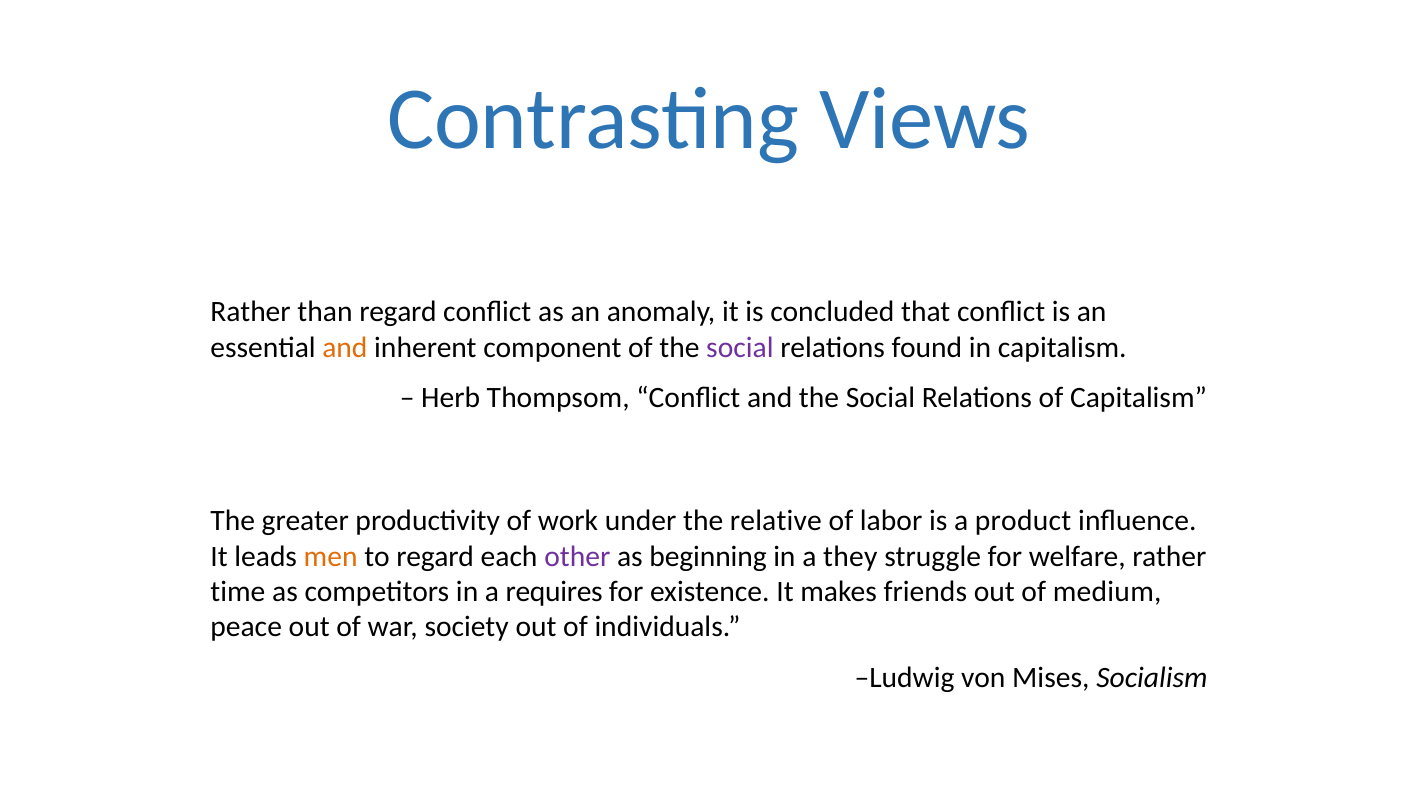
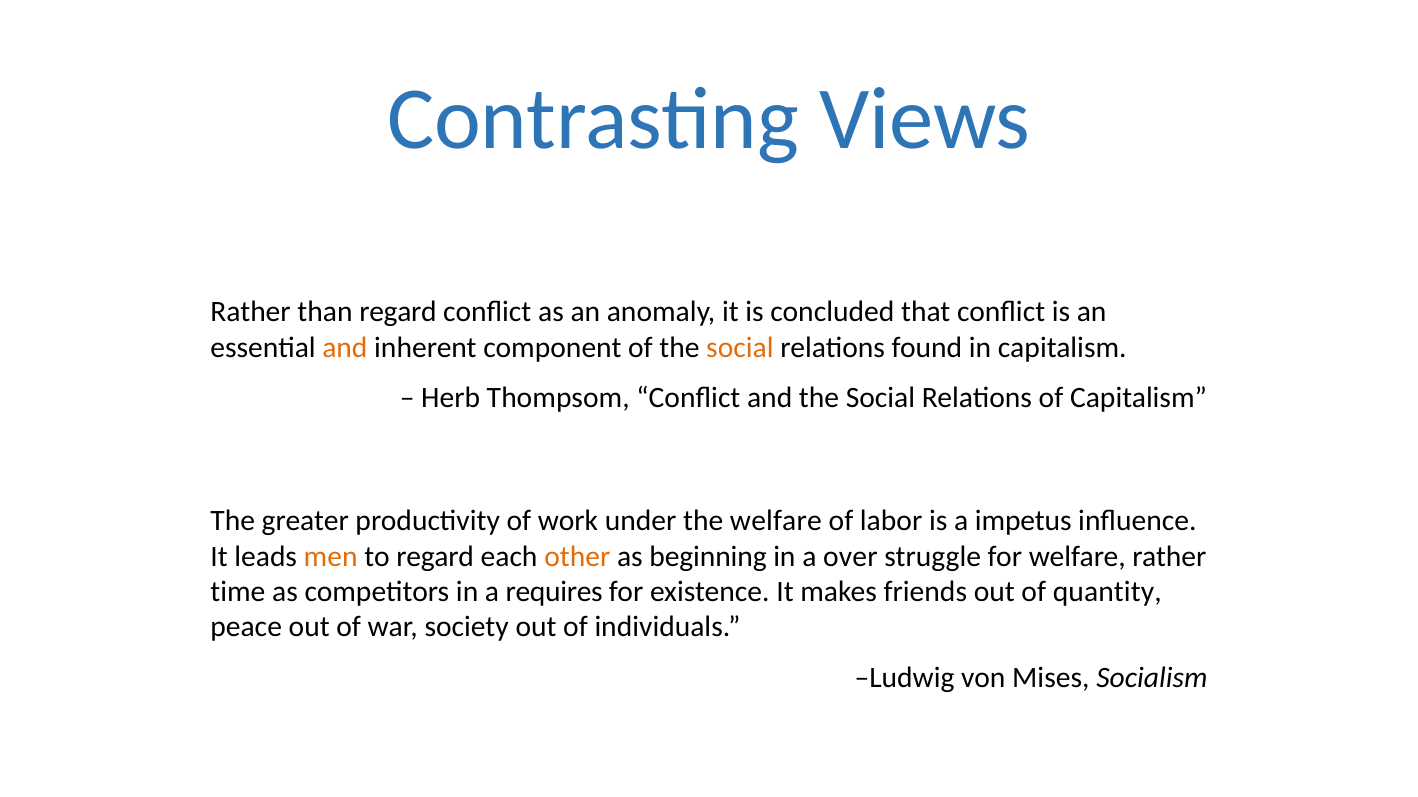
social colour: purple -> orange (740, 348)
the relative: relative -> welfare (776, 521)
product: product -> impetus (1023, 521)
other colour: purple -> orange (577, 557)
they: they -> over (850, 557)
medium: medium -> quantity (1107, 592)
